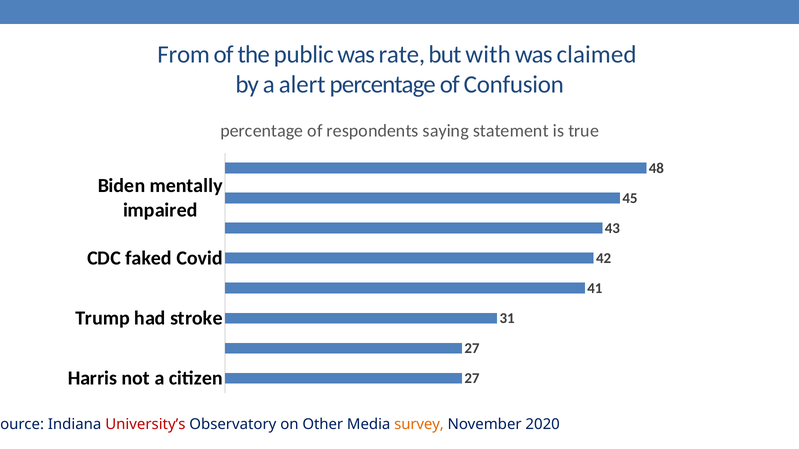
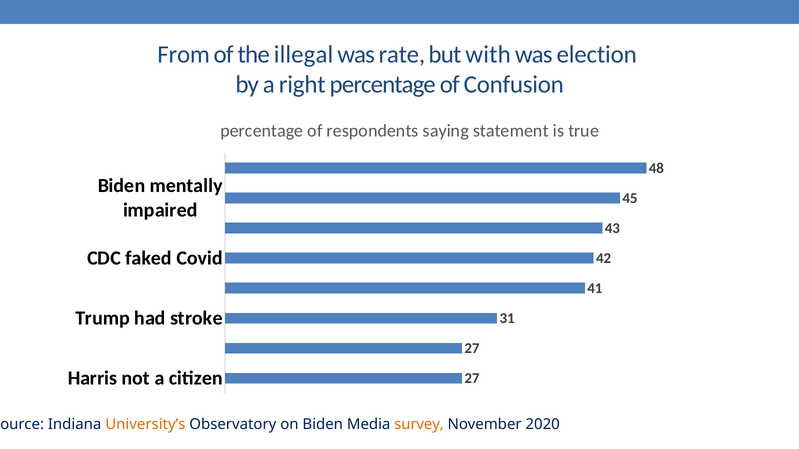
public: public -> illegal (304, 55)
claimed: claimed -> election (597, 55)
alert: alert -> right (302, 85)
University’s colour: red -> orange (145, 425)
on Other: Other -> Biden (323, 425)
